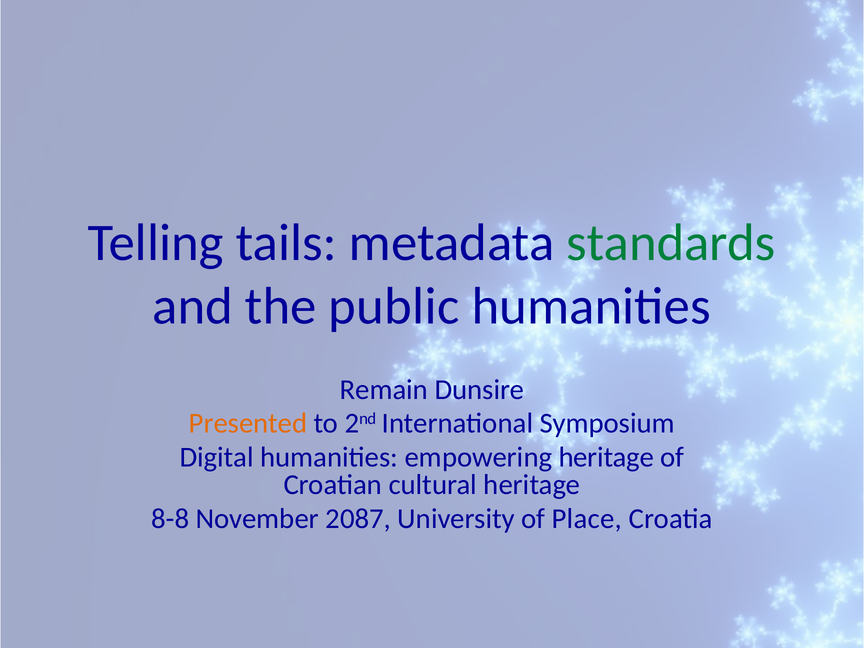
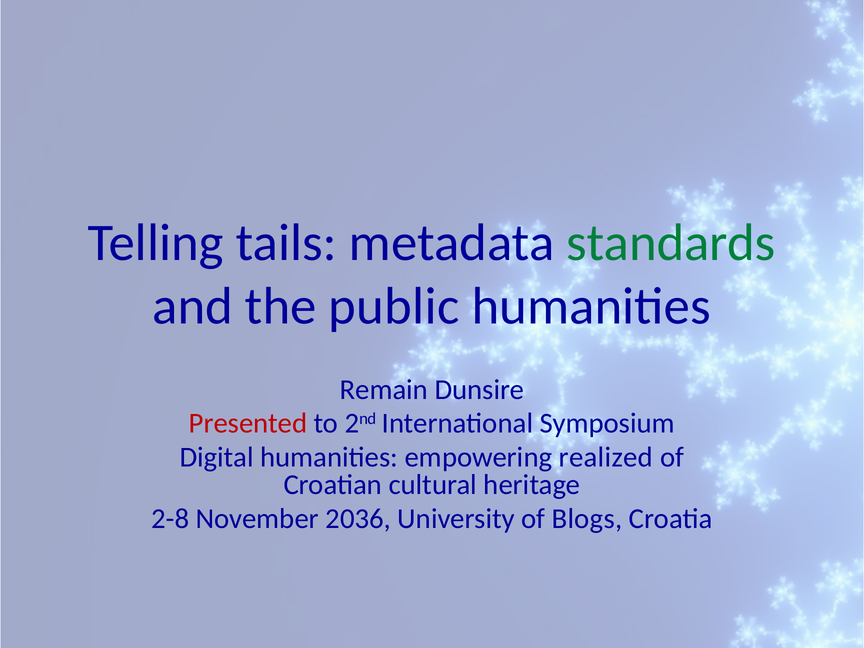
Presented colour: orange -> red (248, 423)
empowering heritage: heritage -> realized (606, 457)
8-8: 8-8 -> 2-8 (170, 519)
2087: 2087 -> 2036 (358, 519)
Place: Place -> Blogs (587, 519)
